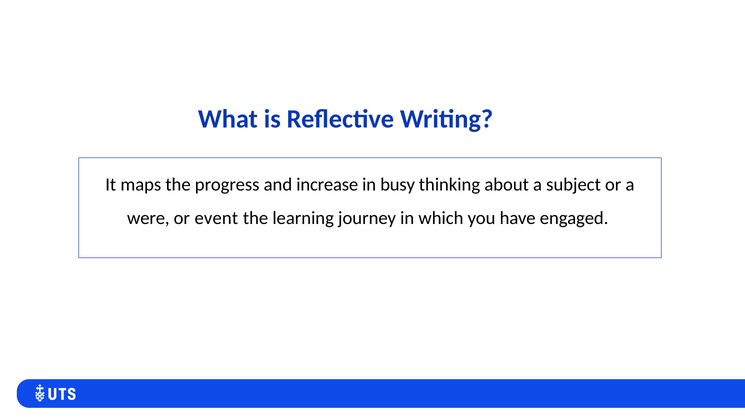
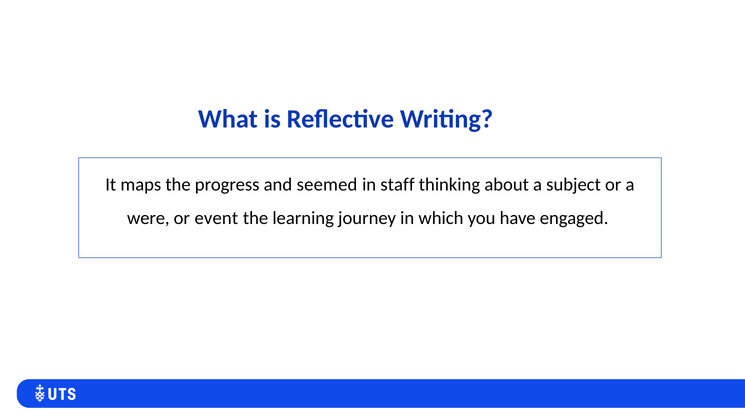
increase: increase -> seemed (327, 184)
busy: busy -> staff (397, 184)
